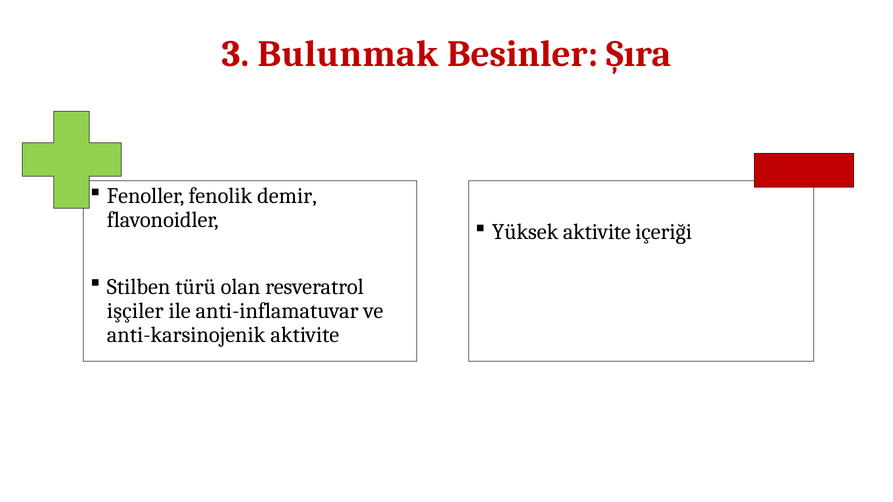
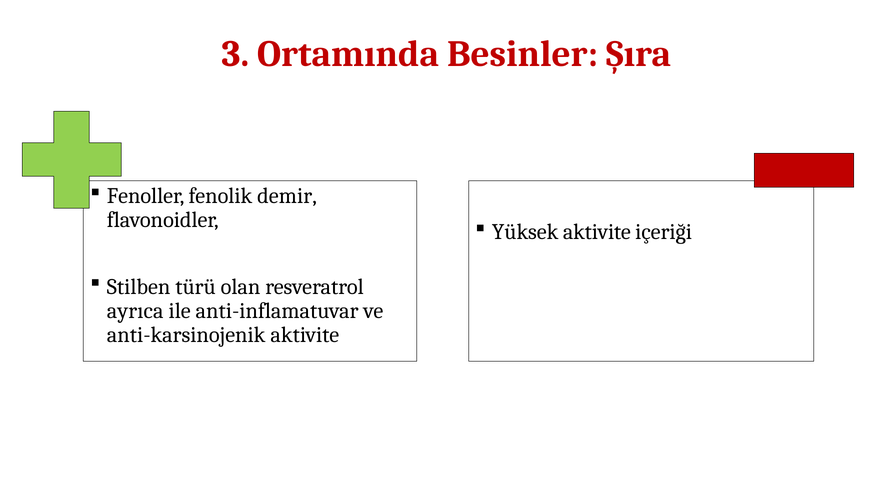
Bulunmak: Bulunmak -> Ortamında (348, 54)
işçiler: işçiler -> ayrıca (135, 311)
